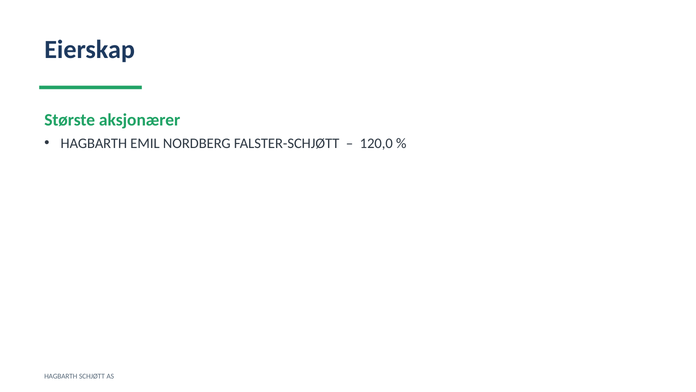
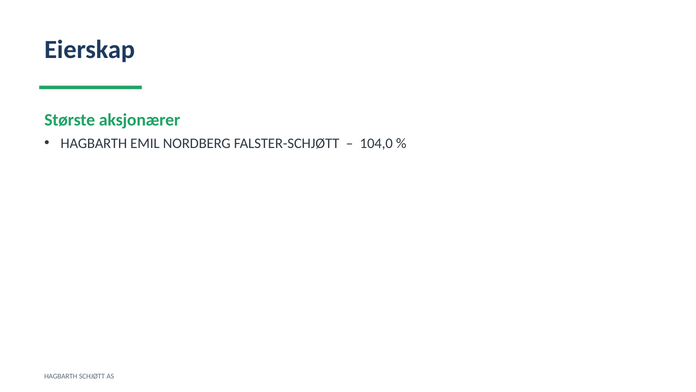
120,0: 120,0 -> 104,0 (376, 143)
